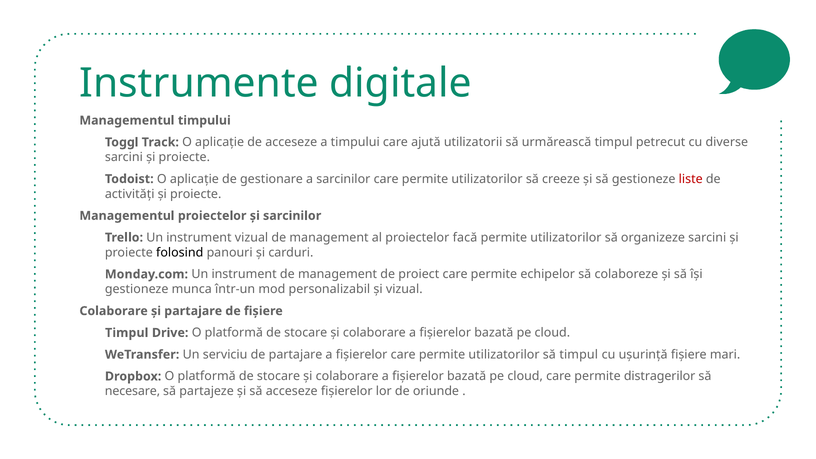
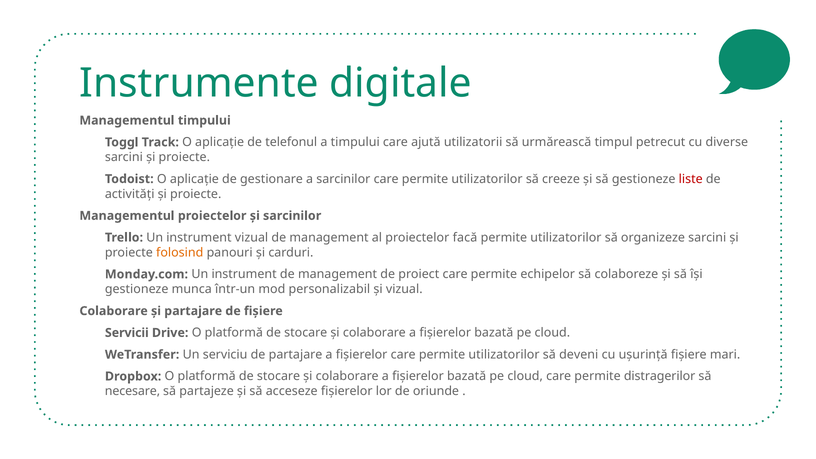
de acceseze: acceseze -> telefonul (291, 142)
folosind colour: black -> orange (180, 252)
Timpul: Timpul -> Servicii (127, 333)
să timpul: timpul -> deveni (579, 355)
